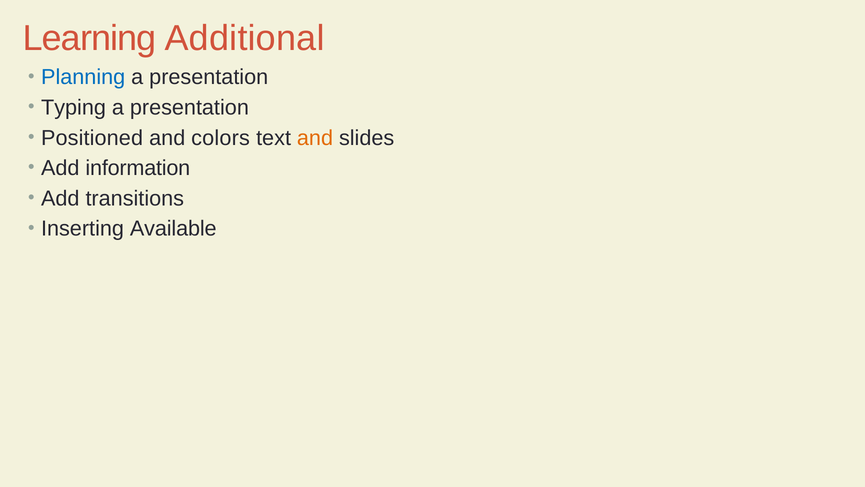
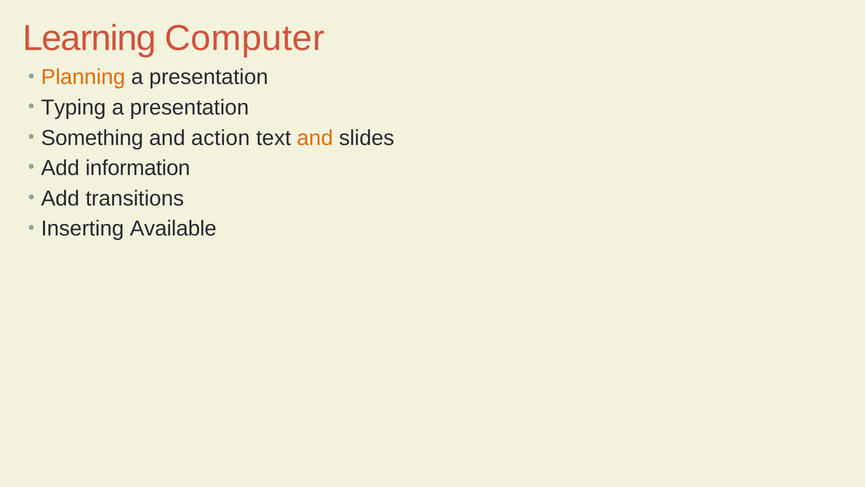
Additional: Additional -> Computer (245, 38)
Planning colour: blue -> orange (83, 77)
Positioned: Positioned -> Something (92, 138)
colors: colors -> action (221, 138)
